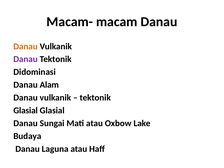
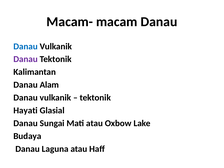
Danau colour: orange -> blue (26, 46)
Didominasi: Didominasi -> Kalimantan (35, 72)
Glasial: Glasial -> Hayati (26, 110)
